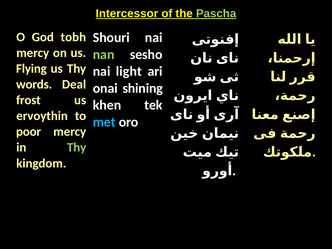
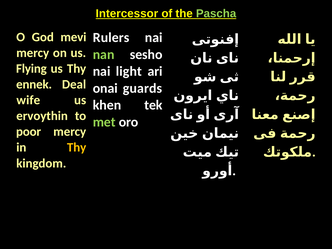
tobh: tobh -> mevi (73, 37)
Shouri: Shouri -> Rulers (111, 38)
words: words -> ennek (34, 84)
shining: shining -> guards (143, 88)
frost: frost -> wife (28, 100)
met colour: light blue -> light green (104, 122)
Thy colour: light green -> yellow (77, 147)
